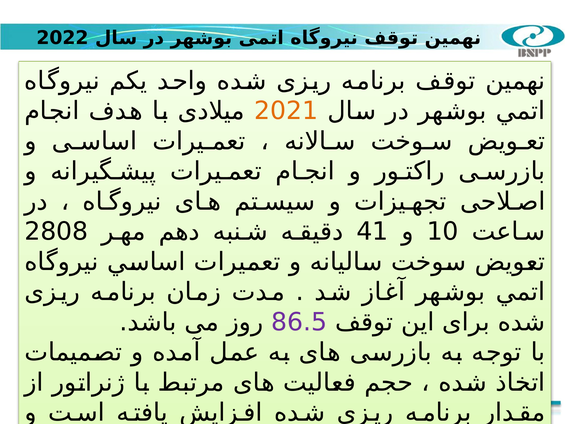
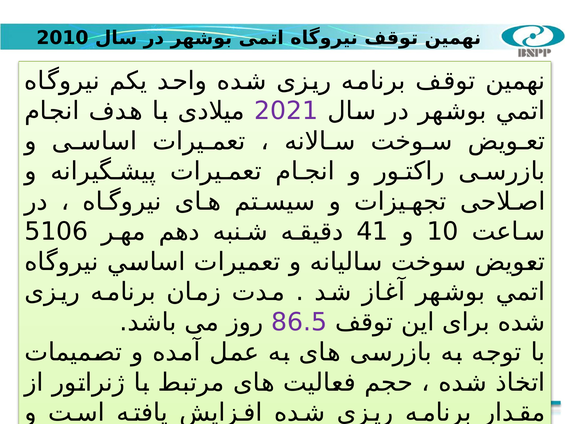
2022: 2022 -> 2010 (63, 38)
2021 colour: orange -> purple (286, 111)
2808: 2808 -> 5106 (56, 232)
